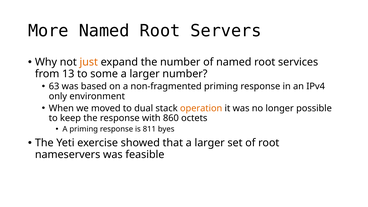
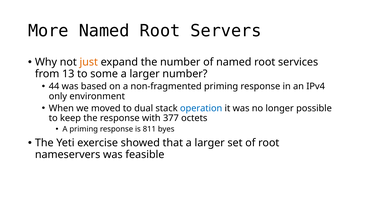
63: 63 -> 44 (54, 86)
operation colour: orange -> blue (201, 108)
860: 860 -> 377 (171, 118)
